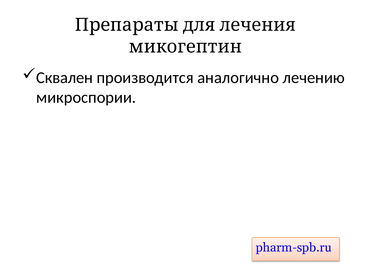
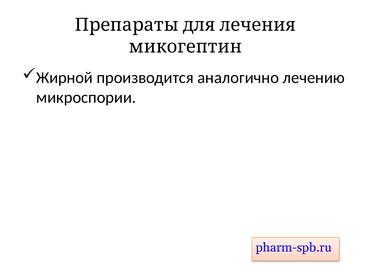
Сквален: Сквален -> Жирной (65, 78)
